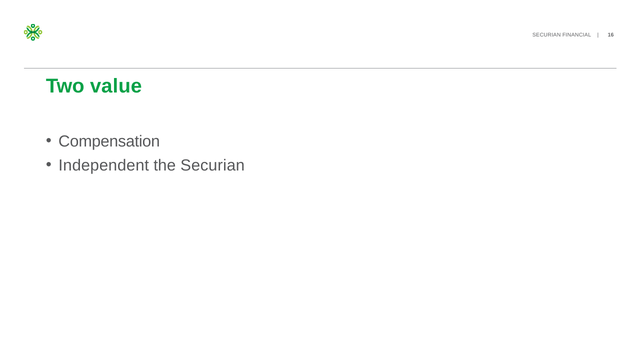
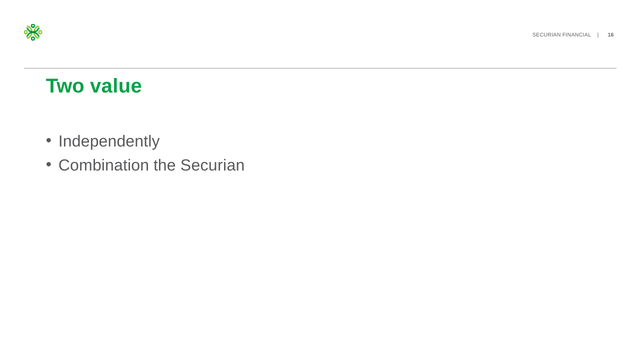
Compensation: Compensation -> Independently (109, 141)
Independent: Independent -> Combination (104, 165)
